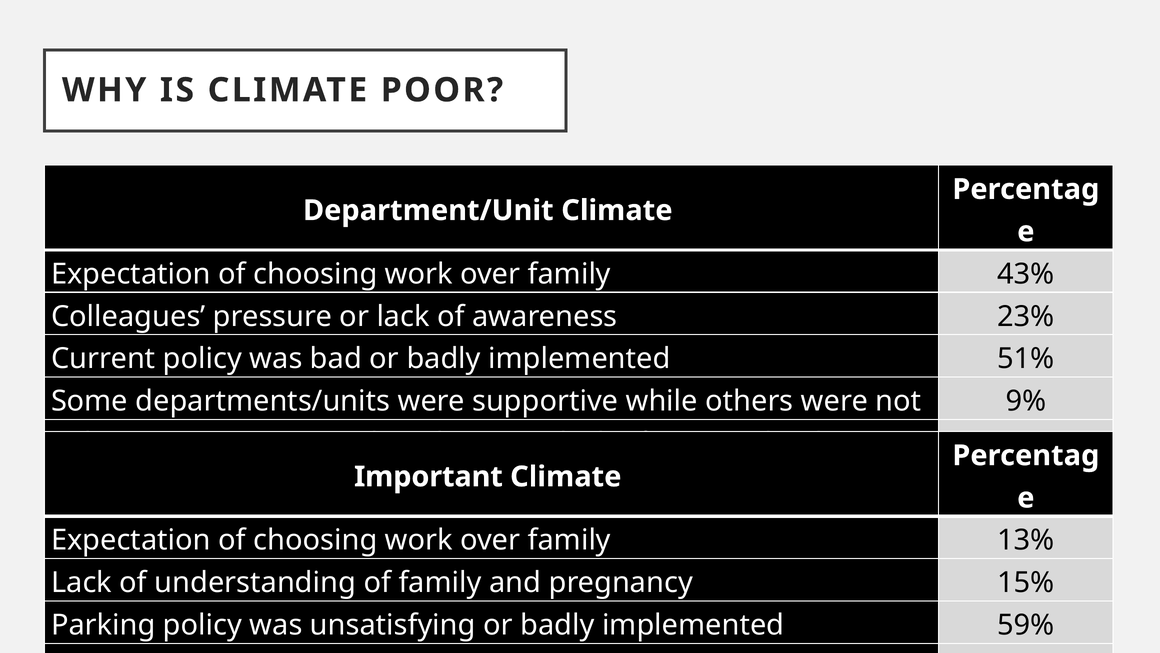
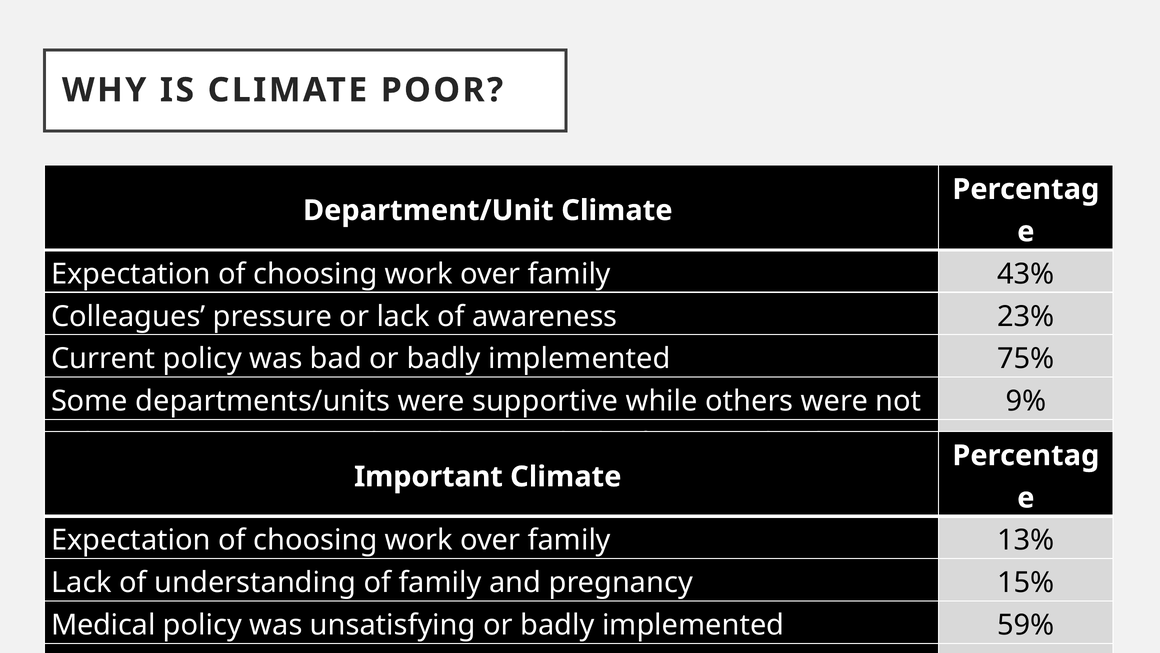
51%: 51% -> 75% (1026, 359)
Parking: Parking -> Medical (103, 625)
